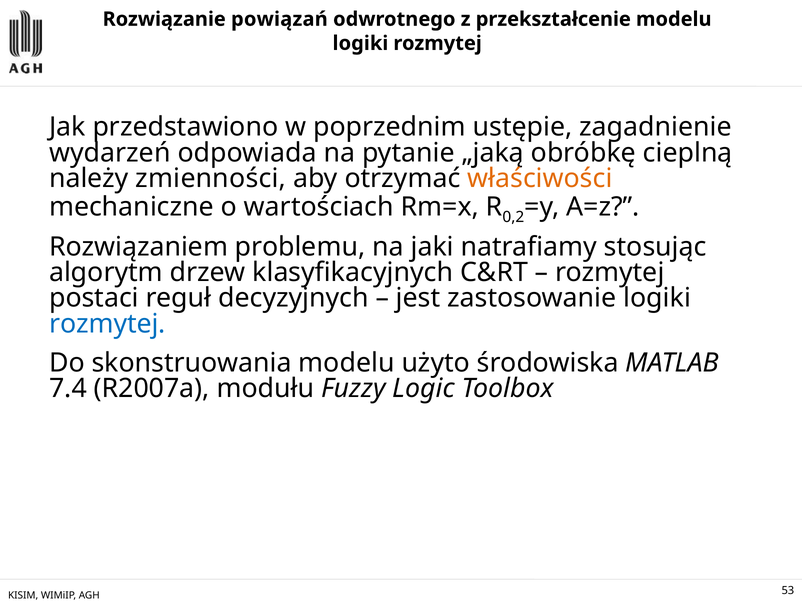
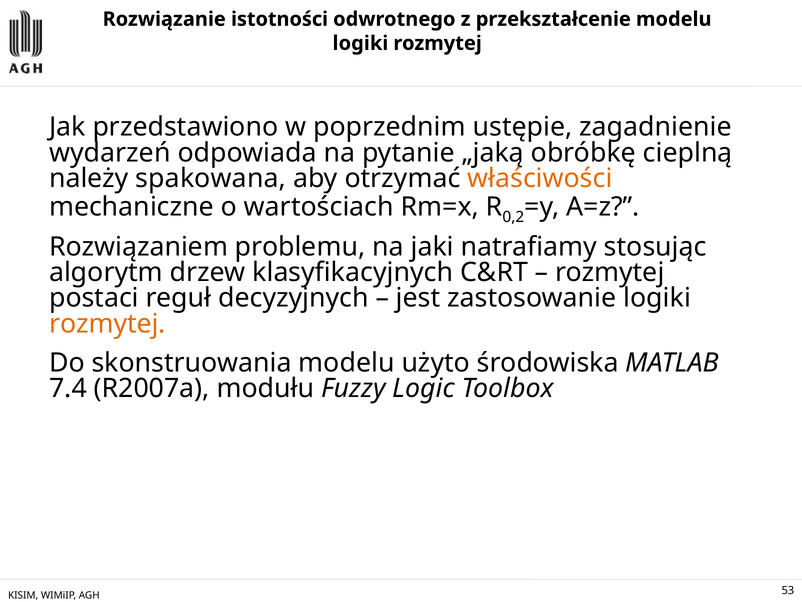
powiązań: powiązań -> istotności (280, 19)
zmienności: zmienności -> spakowana (211, 178)
rozmytej colour: blue -> orange (107, 324)
